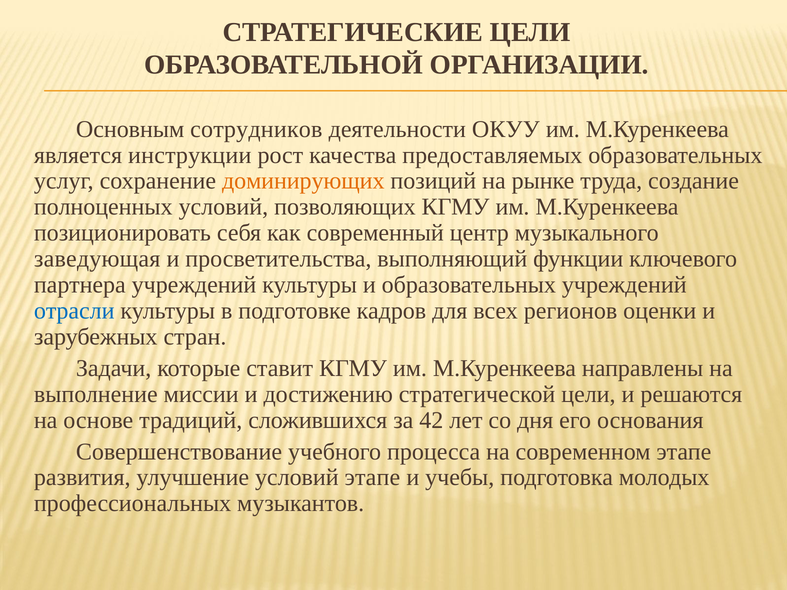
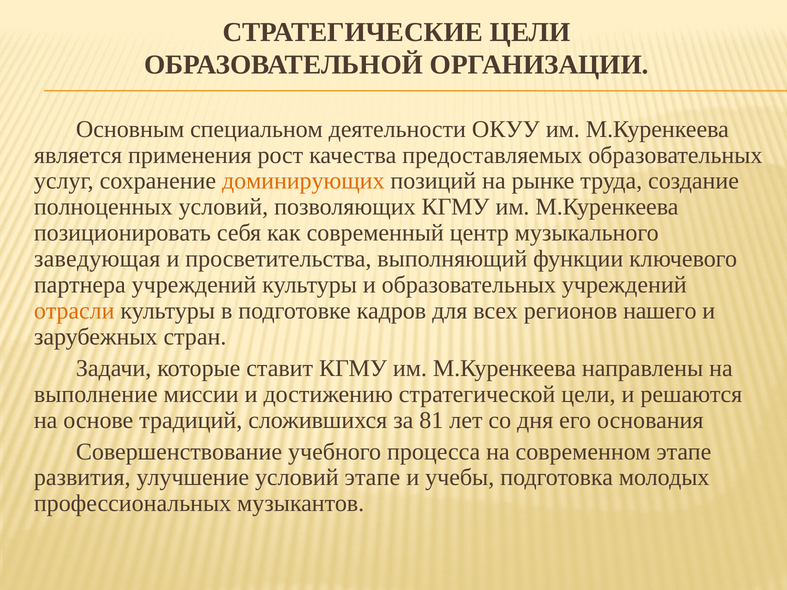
сотрудников: сотрудников -> специальном (256, 129)
инструкции: инструкции -> применения (190, 155)
отрасли colour: blue -> orange (74, 311)
оценки: оценки -> нашего (660, 311)
42: 42 -> 81 (431, 420)
